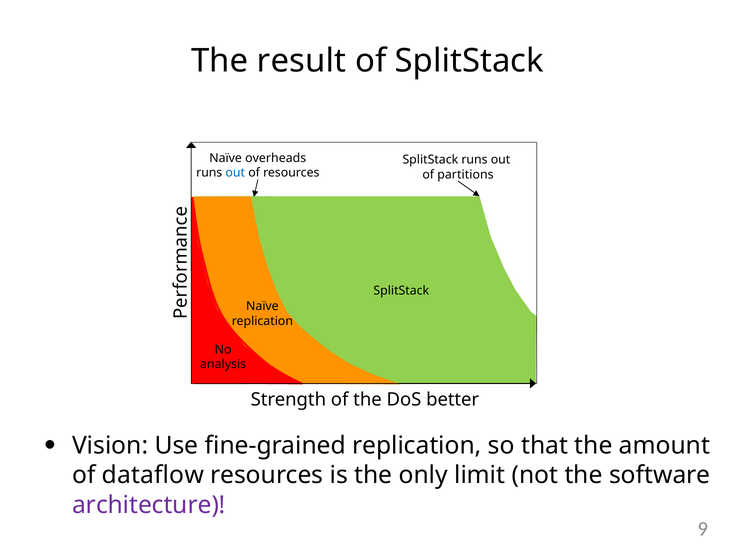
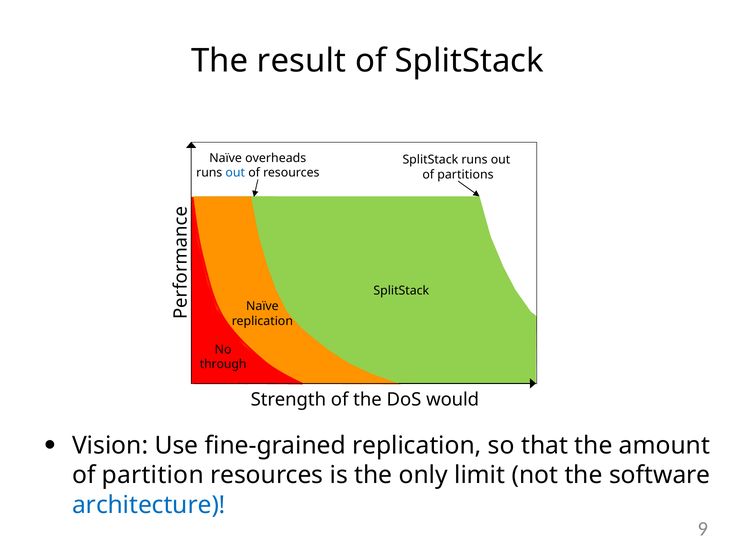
analysis: analysis -> through (223, 364)
better: better -> would (453, 400)
dataflow: dataflow -> partition (153, 475)
architecture colour: purple -> blue (149, 505)
